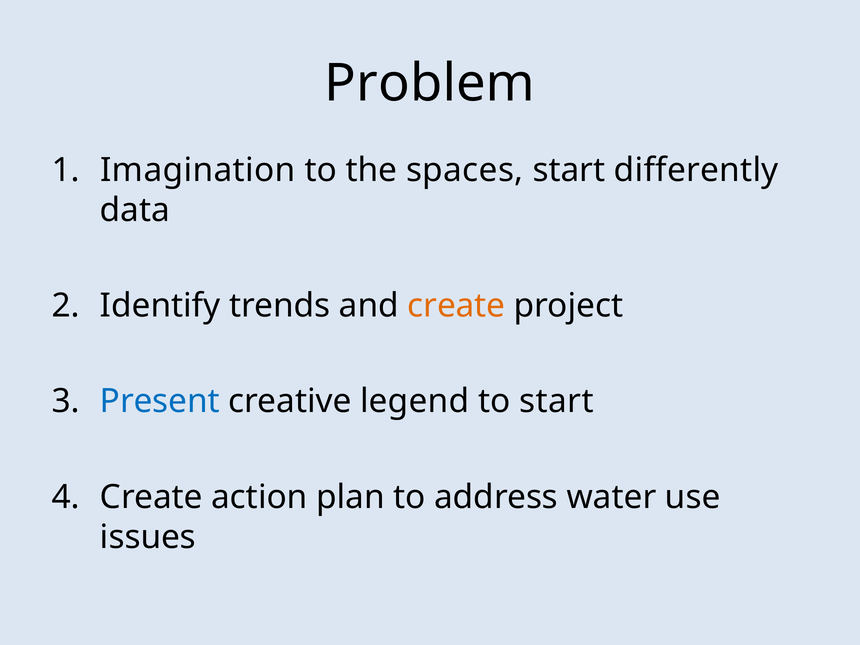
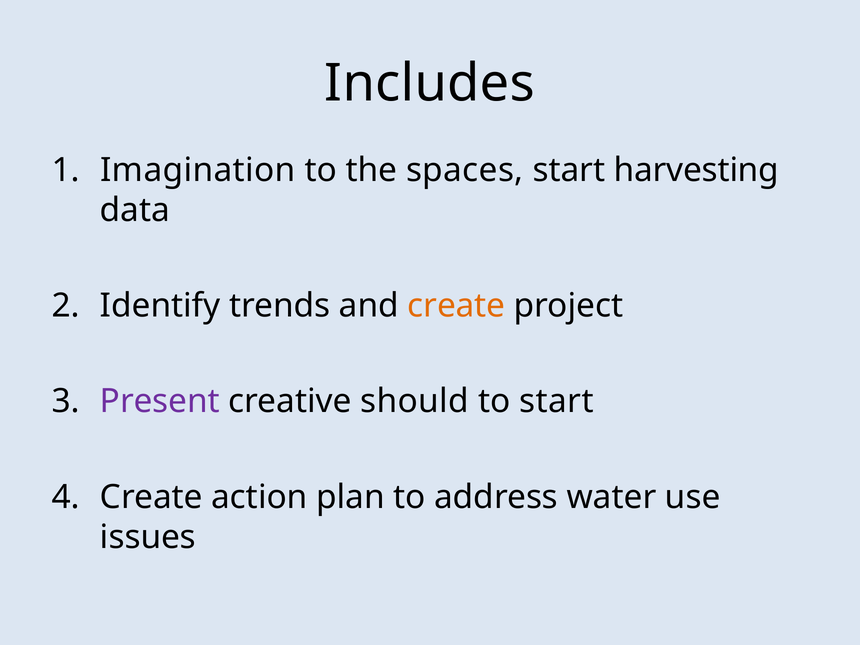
Problem: Problem -> Includes (430, 83)
differently: differently -> harvesting (696, 170)
Present colour: blue -> purple (160, 401)
legend: legend -> should (415, 401)
